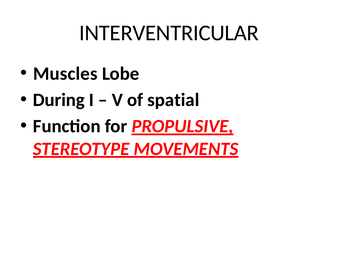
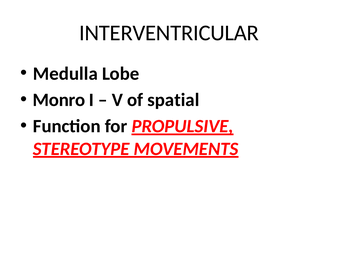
Muscles: Muscles -> Medulla (65, 73)
During: During -> Monro (59, 100)
